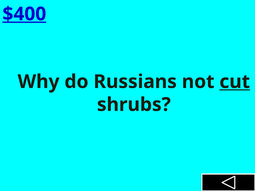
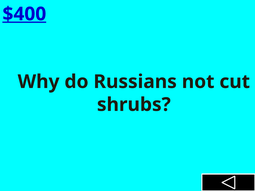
cut underline: present -> none (235, 82)
